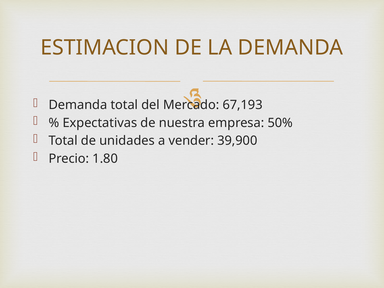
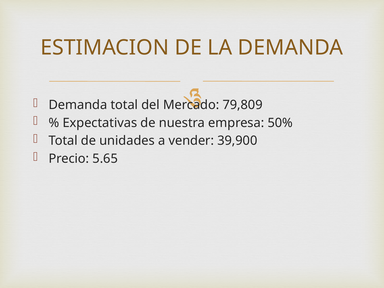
67,193: 67,193 -> 79,809 (243, 105)
1.80: 1.80 -> 5.65 (105, 159)
